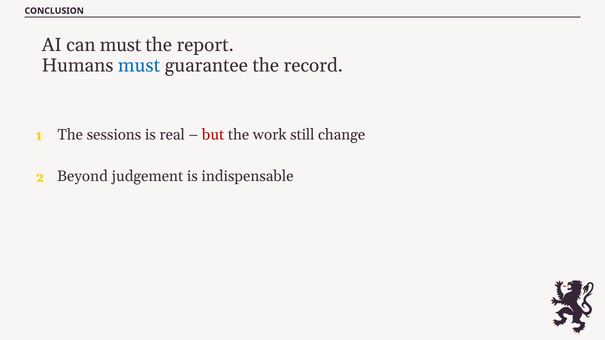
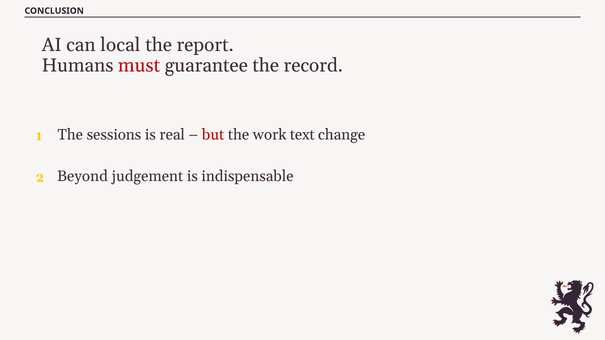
can must: must -> local (120, 45)
must colour: blue -> red (139, 65)
still: still -> text (302, 135)
